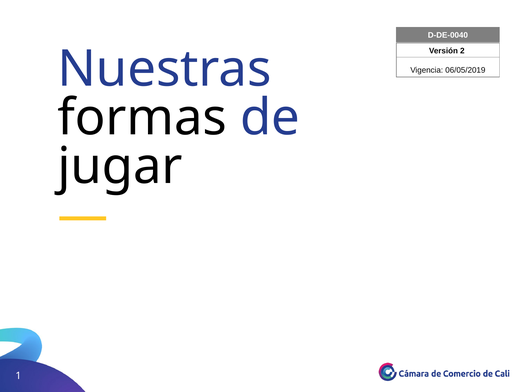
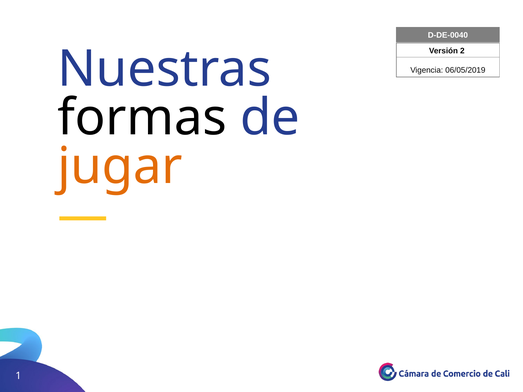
jugar colour: black -> orange (120, 167)
